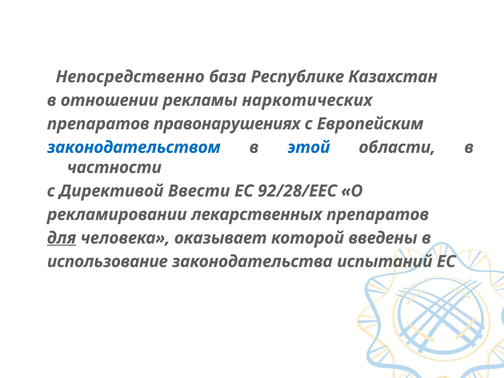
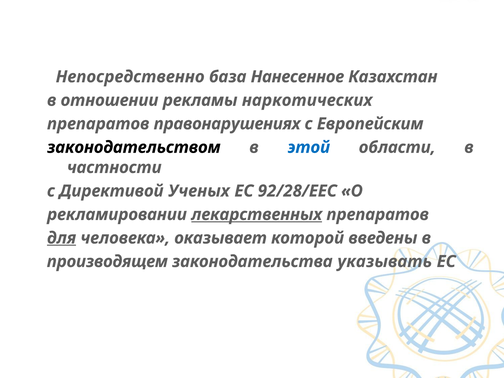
Республике: Республике -> Нанесенное (297, 77)
законодательством colour: blue -> black (134, 147)
Ввести: Ввести -> Ученых (199, 191)
лекарственных underline: none -> present (257, 215)
использование: использование -> производящем (107, 262)
испытаний: испытаний -> указывать (385, 262)
